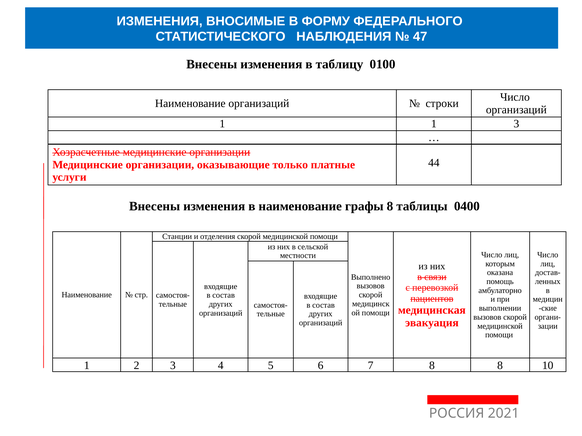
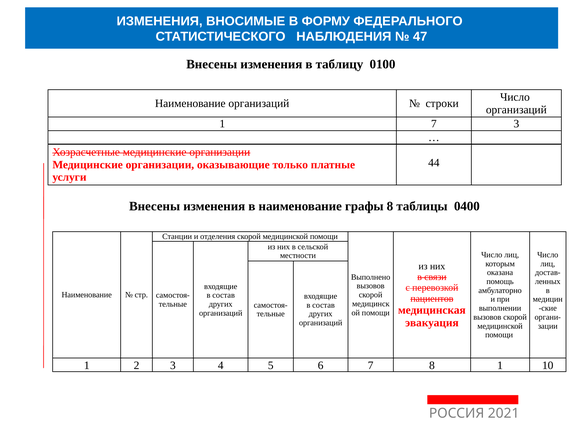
1 1: 1 -> 7 (434, 124)
8 8: 8 -> 1 (500, 366)
